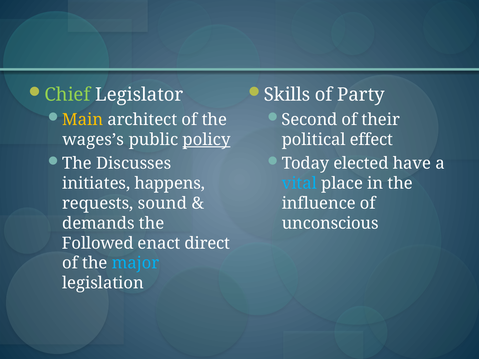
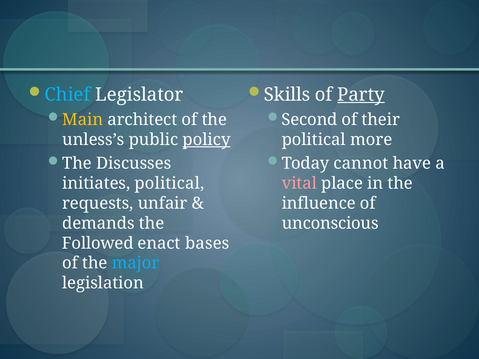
Chief colour: light green -> light blue (67, 95)
Party underline: none -> present (361, 95)
wages’s: wages’s -> unless’s (93, 140)
effect: effect -> more (371, 140)
elected: elected -> cannot (361, 164)
initiates happens: happens -> political (169, 184)
vital colour: light blue -> pink (299, 184)
sound: sound -> unfair (163, 203)
direct: direct -> bases (207, 243)
